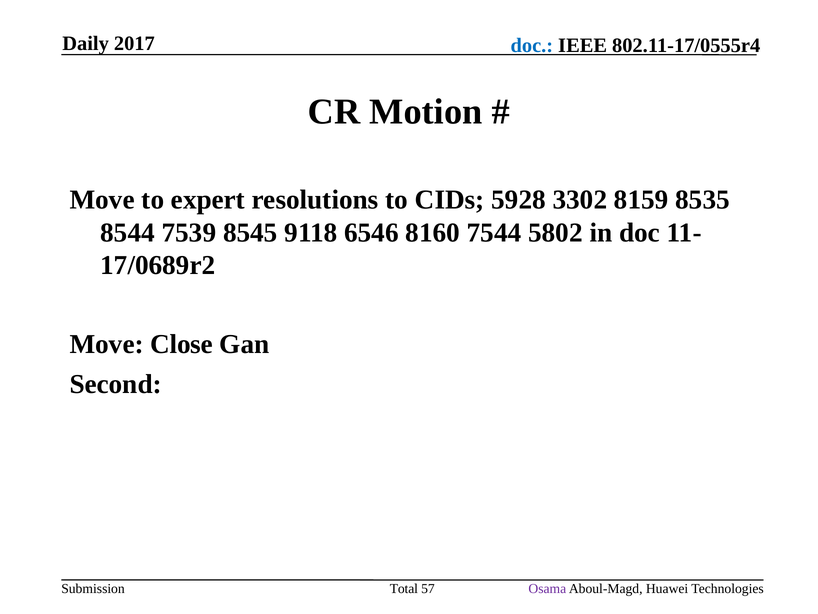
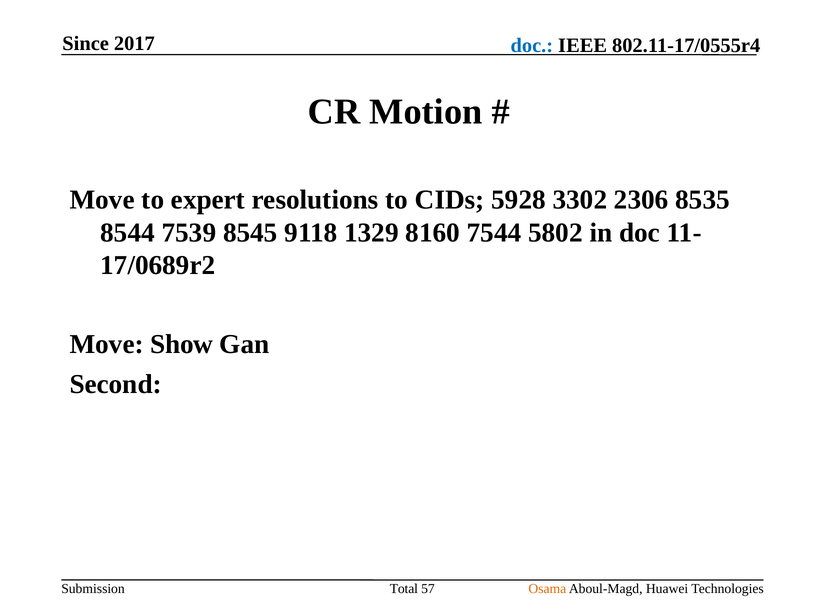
Daily: Daily -> Since (86, 43)
8159: 8159 -> 2306 (641, 200)
6546: 6546 -> 1329 (371, 232)
Close: Close -> Show (182, 344)
Osama colour: purple -> orange (547, 588)
